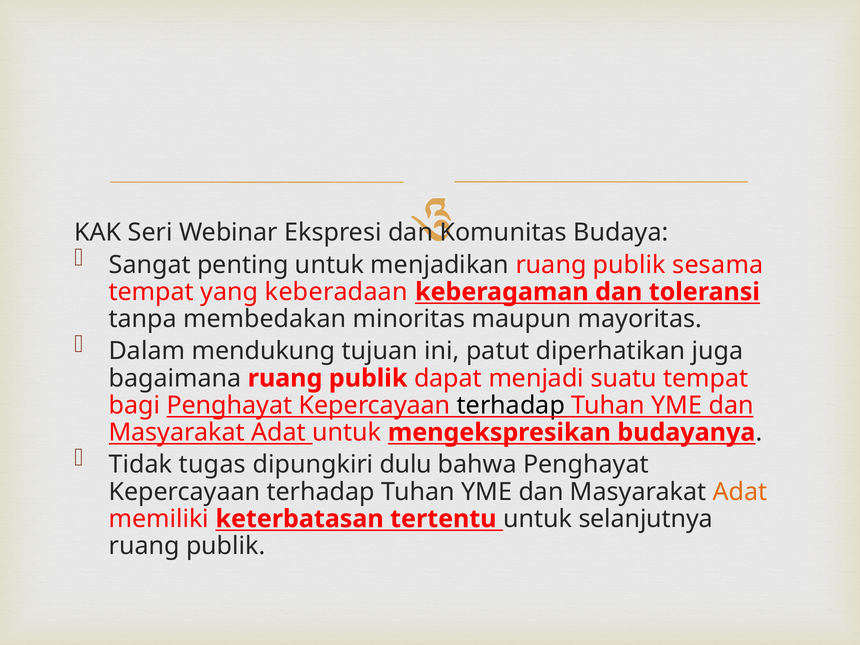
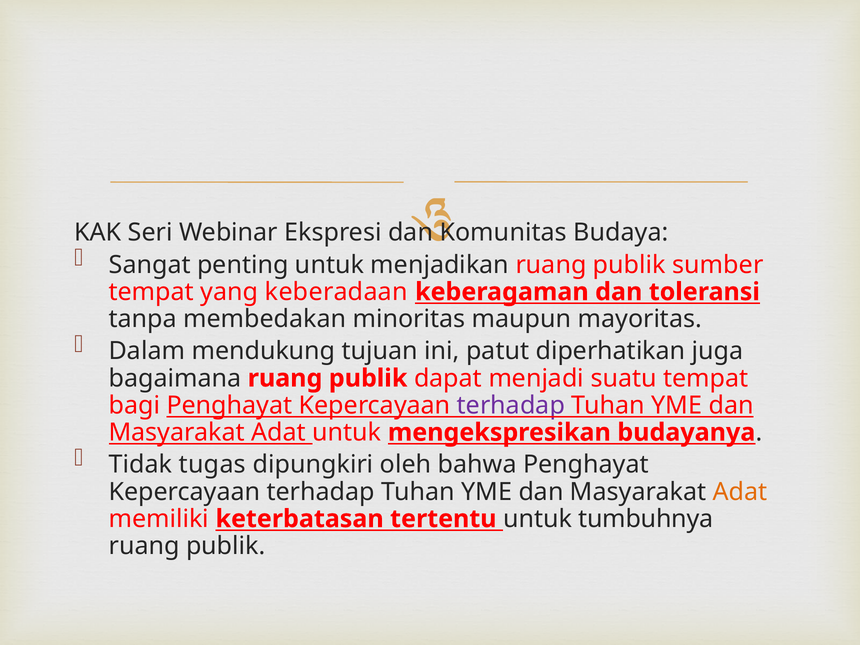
sesama: sesama -> sumber (718, 265)
terhadap colour: black -> purple (511, 405)
dulu: dulu -> oleh (406, 465)
selanjutnya: selanjutnya -> tumbuhnya (646, 519)
